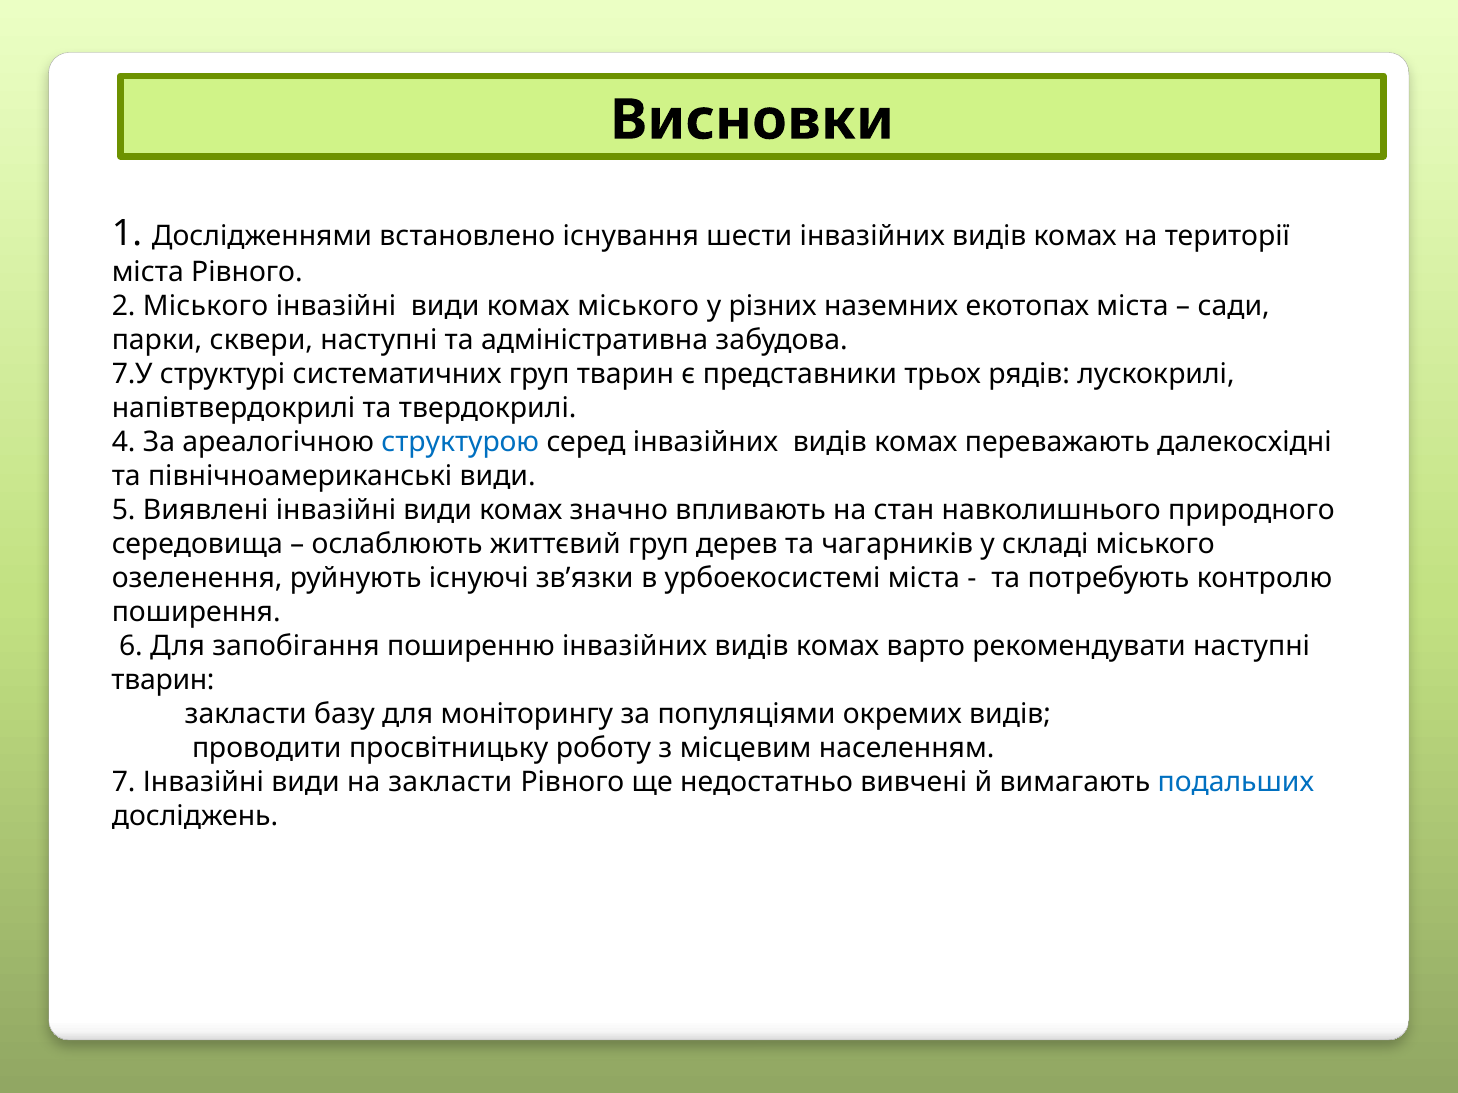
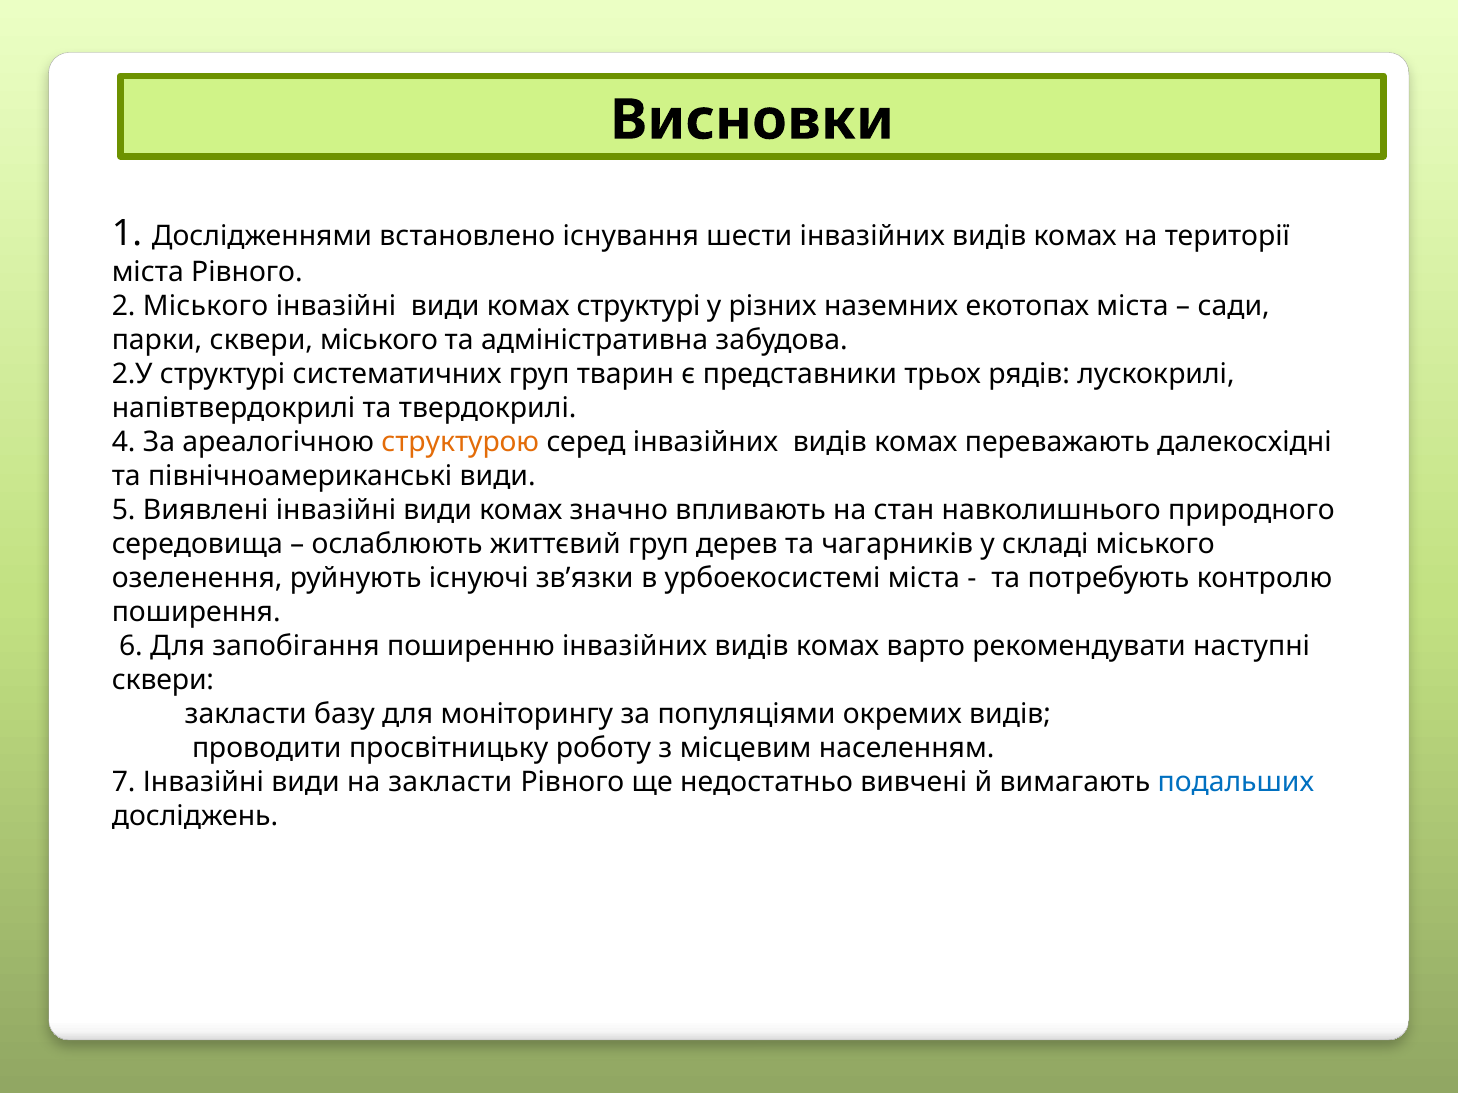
комах міського: міського -> структурі (638, 306)
сквери наступні: наступні -> міського (379, 340)
7.У: 7.У -> 2.У (132, 374)
структурою colour: blue -> orange (460, 442)
тварин: тварин -> сквери (163, 681)
